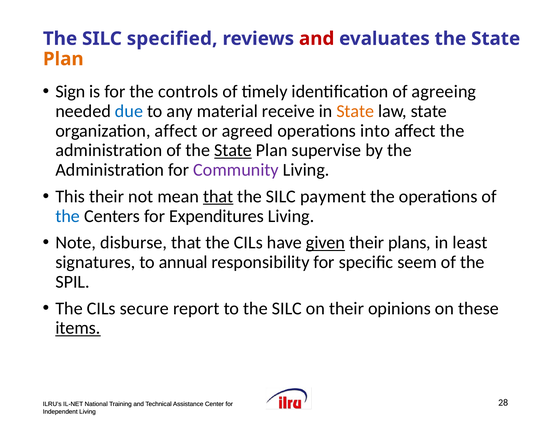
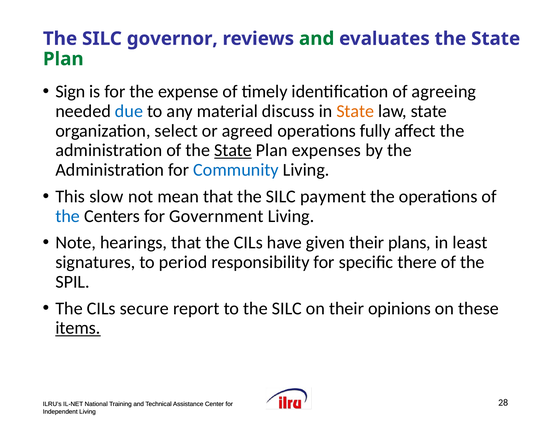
specified: specified -> governor (172, 39)
and colour: red -> green (317, 39)
Plan colour: orange -> green (63, 59)
controls: controls -> expense (188, 92)
receive: receive -> discuss (288, 111)
organization affect: affect -> select (176, 131)
into: into -> fully (375, 131)
supervise: supervise -> expenses (326, 150)
Community colour: purple -> blue (236, 170)
This their: their -> slow (106, 196)
that underline: present -> none (218, 196)
Expenditures: Expenditures -> Government (216, 216)
disburse: disburse -> hearings (134, 243)
given underline: present -> none (325, 243)
annual: annual -> period (183, 262)
seem: seem -> there (417, 262)
